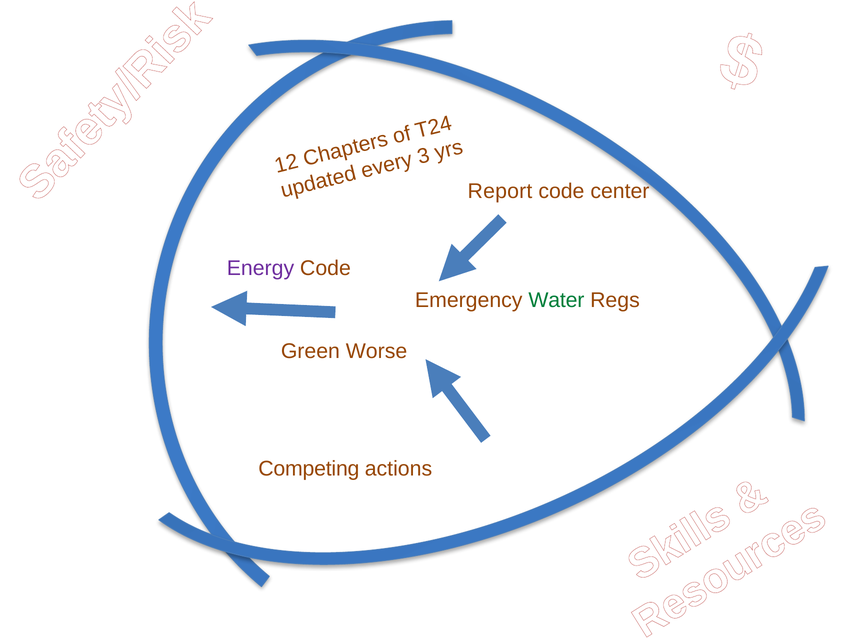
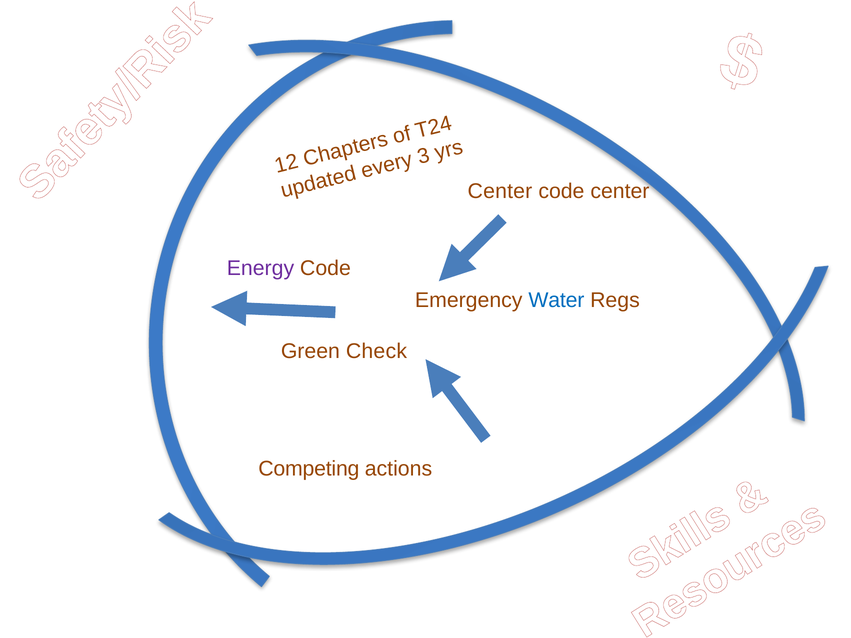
Report: Report -> Center (500, 191)
Water colour: green -> blue (556, 300)
Worse: Worse -> Check (376, 351)
